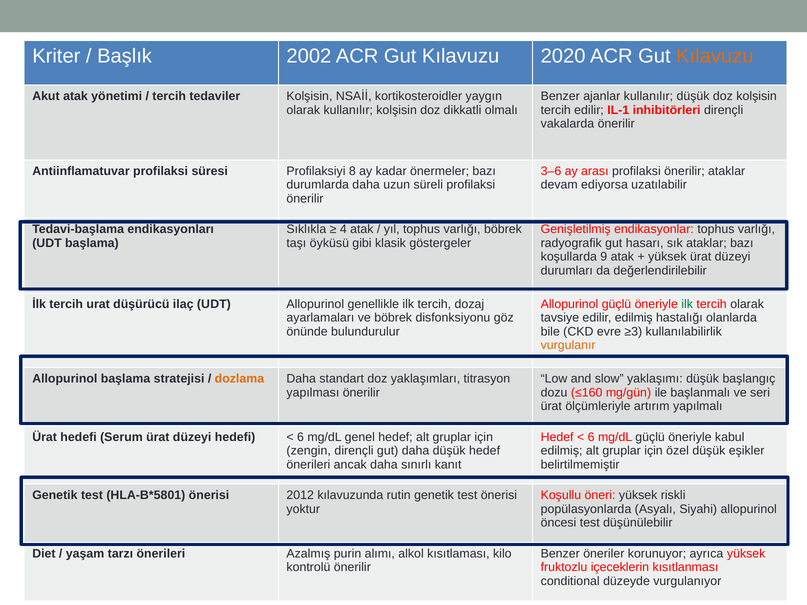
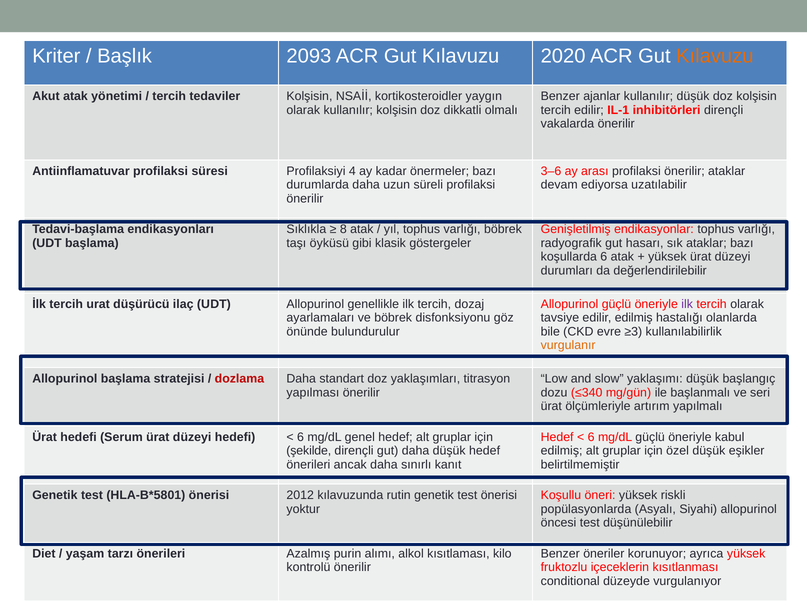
2002: 2002 -> 2093 (309, 56)
8: 8 -> 4 (352, 171)
4: 4 -> 8 (343, 229)
koşullarda 9: 9 -> 6 (604, 257)
ilk colour: green -> purple (687, 304)
dozlama colour: orange -> red (239, 379)
≤160: ≤160 -> ≤340 (587, 393)
zengin: zengin -> şekilde (309, 451)
